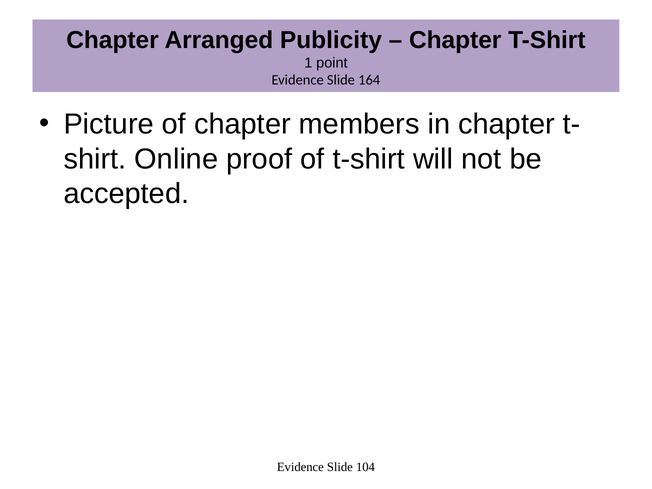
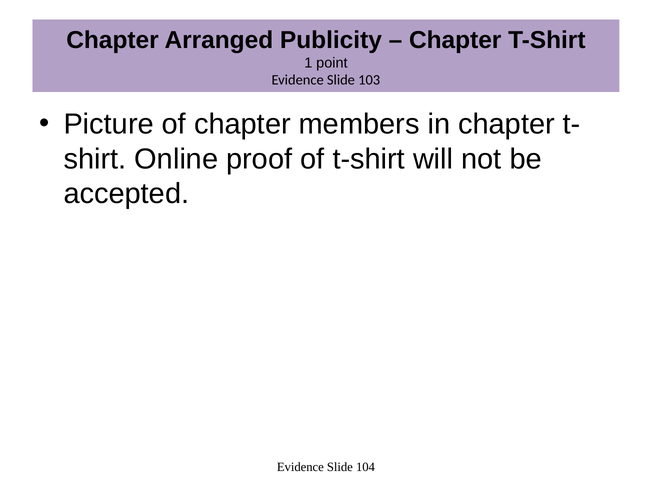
164: 164 -> 103 (369, 80)
